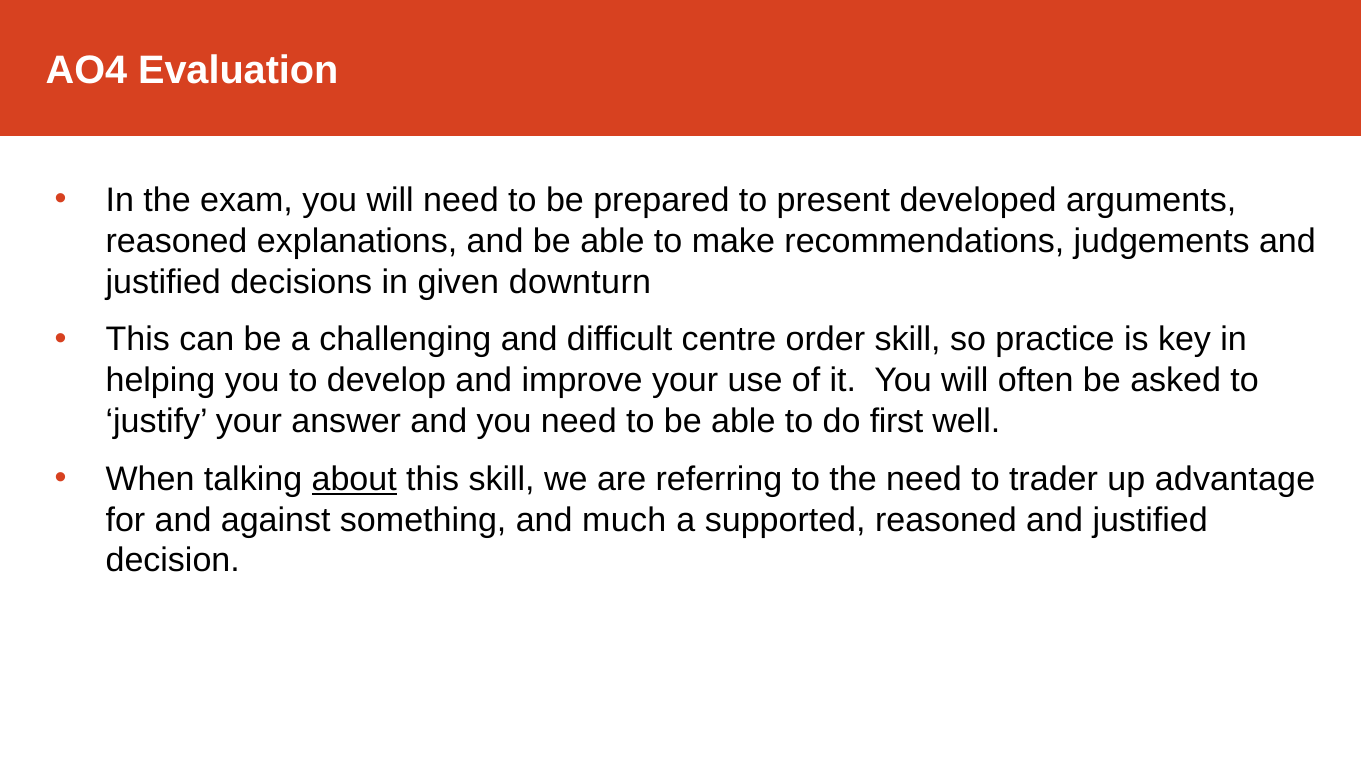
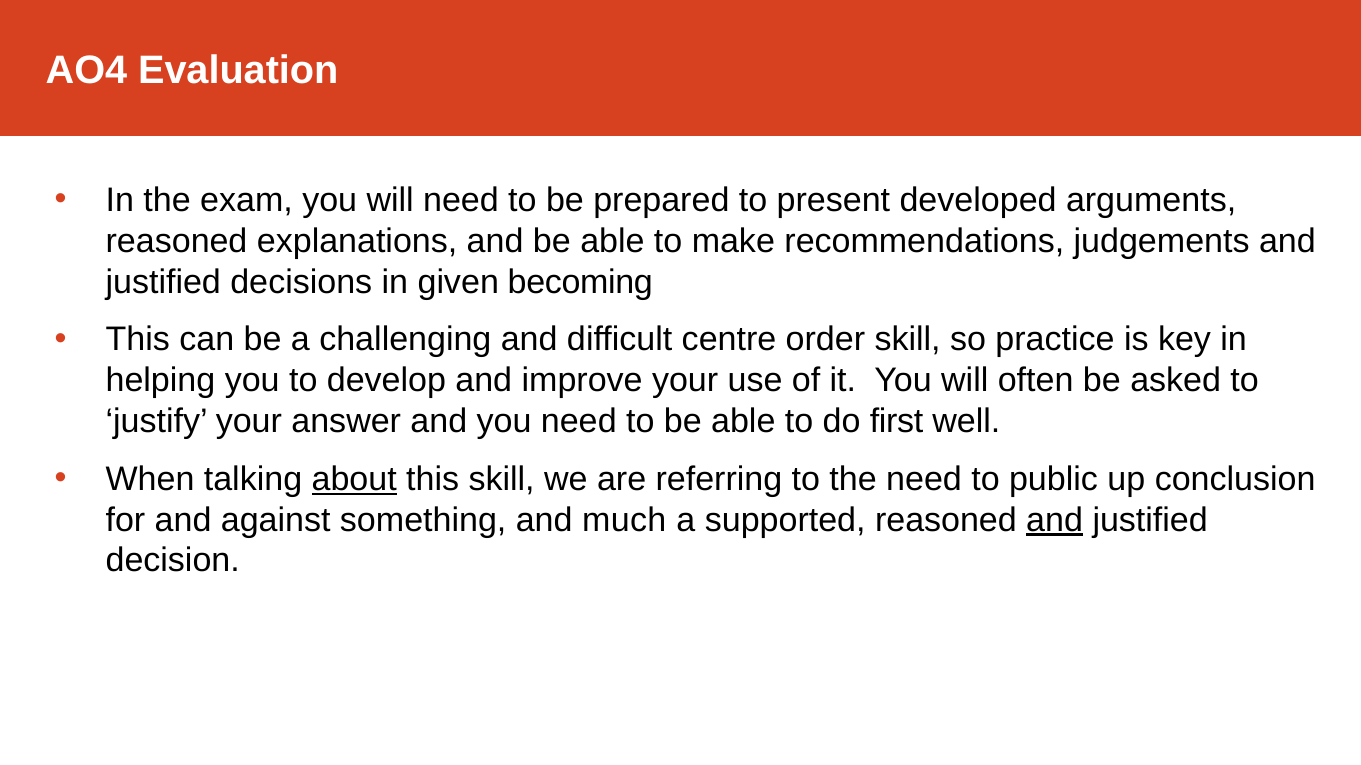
downturn: downturn -> becoming (580, 282)
trader: trader -> public (1054, 479)
advantage: advantage -> conclusion (1235, 479)
and underline: none -> present (1055, 520)
